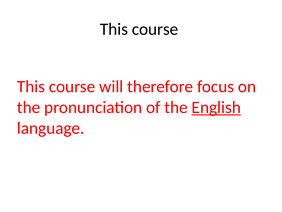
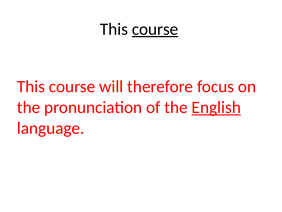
course underline: none -> present (155, 29)
